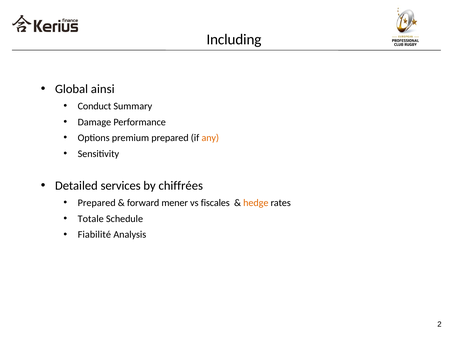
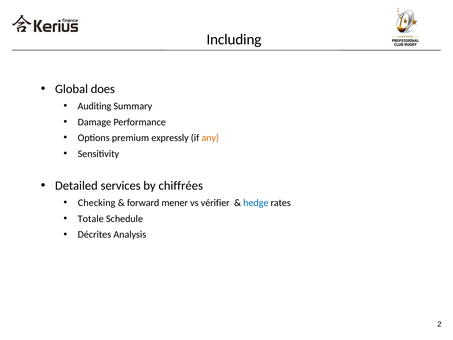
ainsi: ainsi -> does (103, 89)
Conduct: Conduct -> Auditing (94, 106)
premium prepared: prepared -> expressly (170, 138)
Prepared: Prepared -> Checking (97, 203)
fiscales: fiscales -> vérifier (215, 203)
hedge colour: orange -> blue (256, 203)
Fiabilité: Fiabilité -> Décrites (94, 234)
